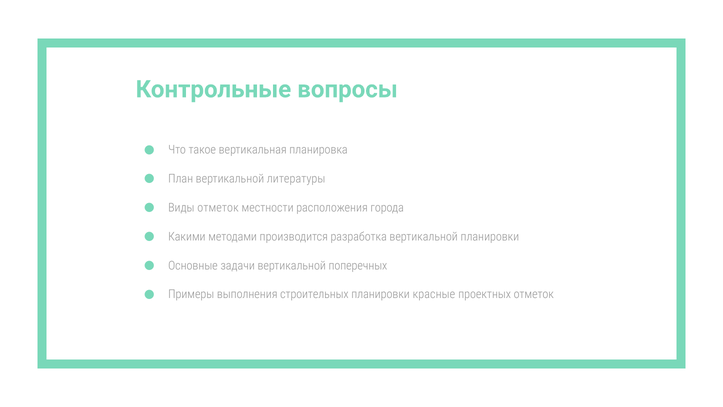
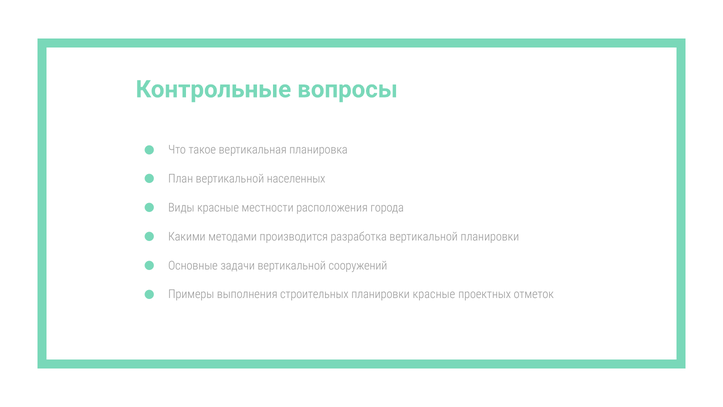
литературы: литературы -> населенных (296, 179)
Виды отметок: отметок -> красные (218, 207)
поперечных: поперечных -> сооружений (358, 265)
